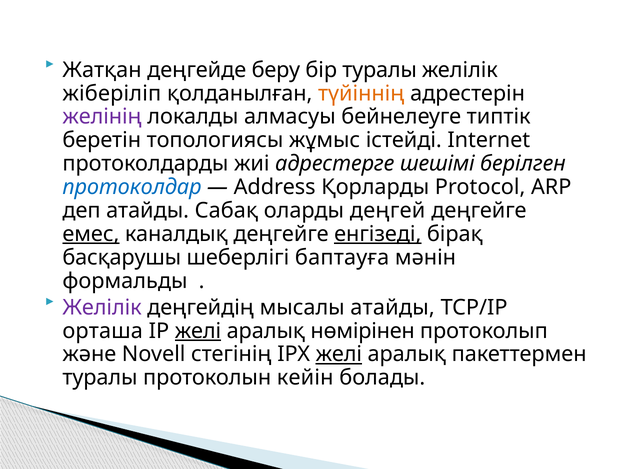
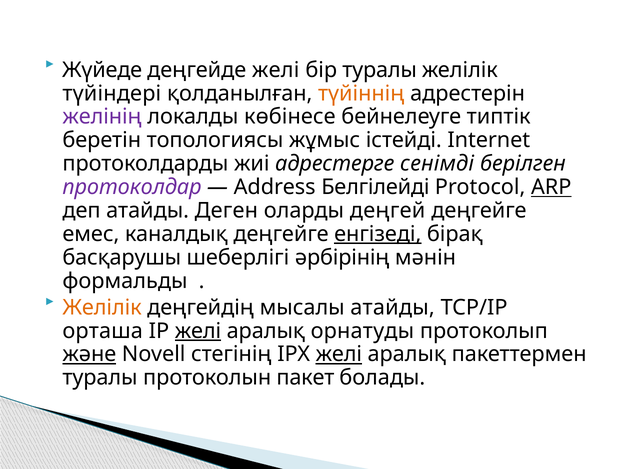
Жатқан: Жатқан -> Жүйеде (102, 70)
деңгейде беру: беру -> желі (276, 70)
жіберіліп: жіберіліп -> түйіндері (112, 93)
алмасуы: алмасуы -> көбінесе (290, 117)
шешімі: шешімі -> сенімді (437, 164)
протоколдар colour: blue -> purple (132, 187)
Қорларды: Қорларды -> Белгілейді (375, 187)
ARP underline: none -> present (551, 187)
Сабақ: Сабақ -> Деген (226, 210)
емес underline: present -> none (91, 234)
баптауға: баптауға -> әрбірінің (342, 257)
Желілік colour: purple -> orange (102, 307)
нөмірінен: нөмірінен -> орнатуды (362, 331)
және underline: none -> present (89, 354)
кейін: кейін -> пакет (305, 378)
